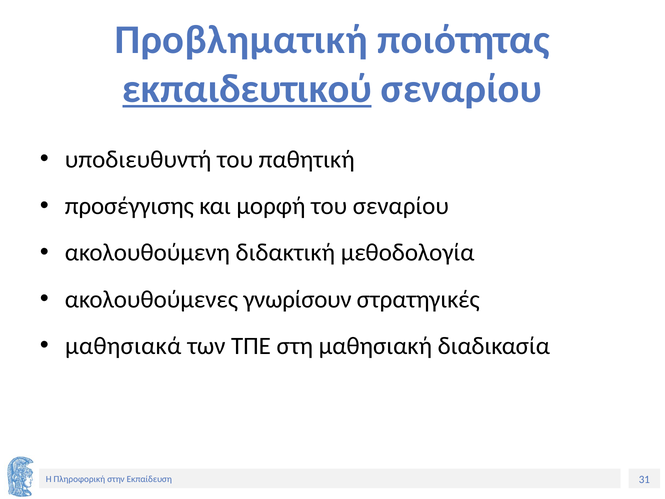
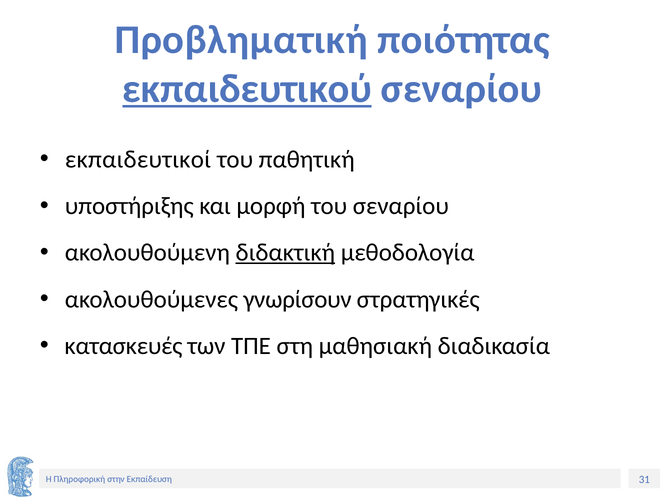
υποδιευθυντή: υποδιευθυντή -> εκπαιδευτικοί (138, 159)
προσέγγισης: προσέγγισης -> υποστήριξης (129, 206)
διδακτική underline: none -> present (285, 253)
μαθησιακά: μαθησιακά -> κατασκευές (123, 346)
